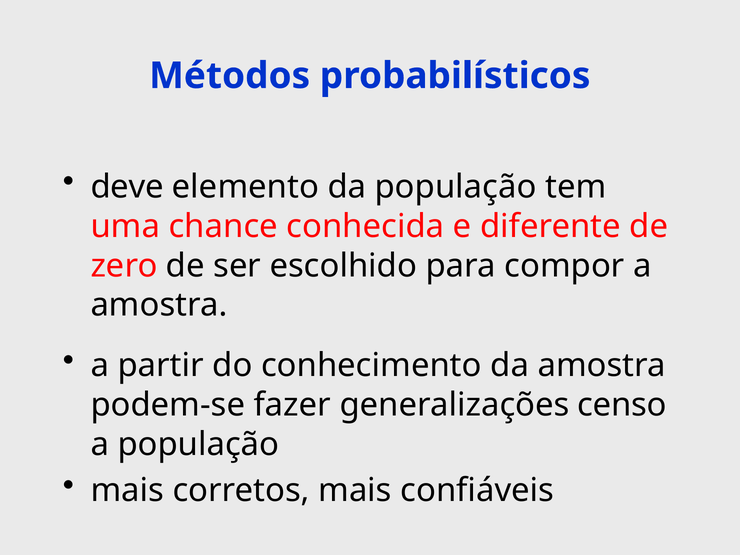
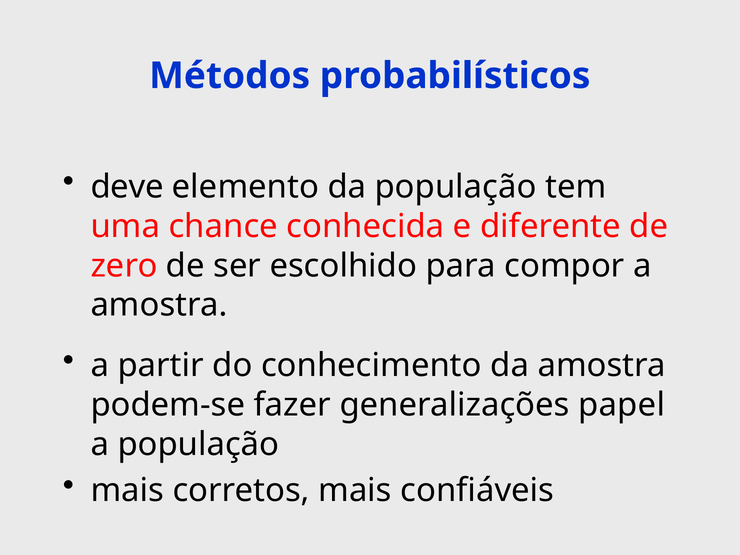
censo: censo -> papel (622, 405)
